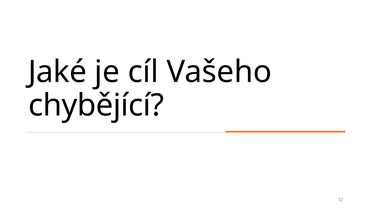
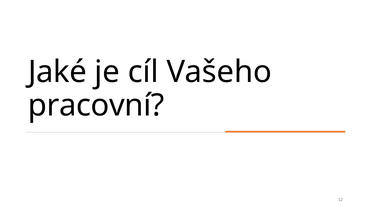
chybějící: chybějící -> pracovní (96, 105)
